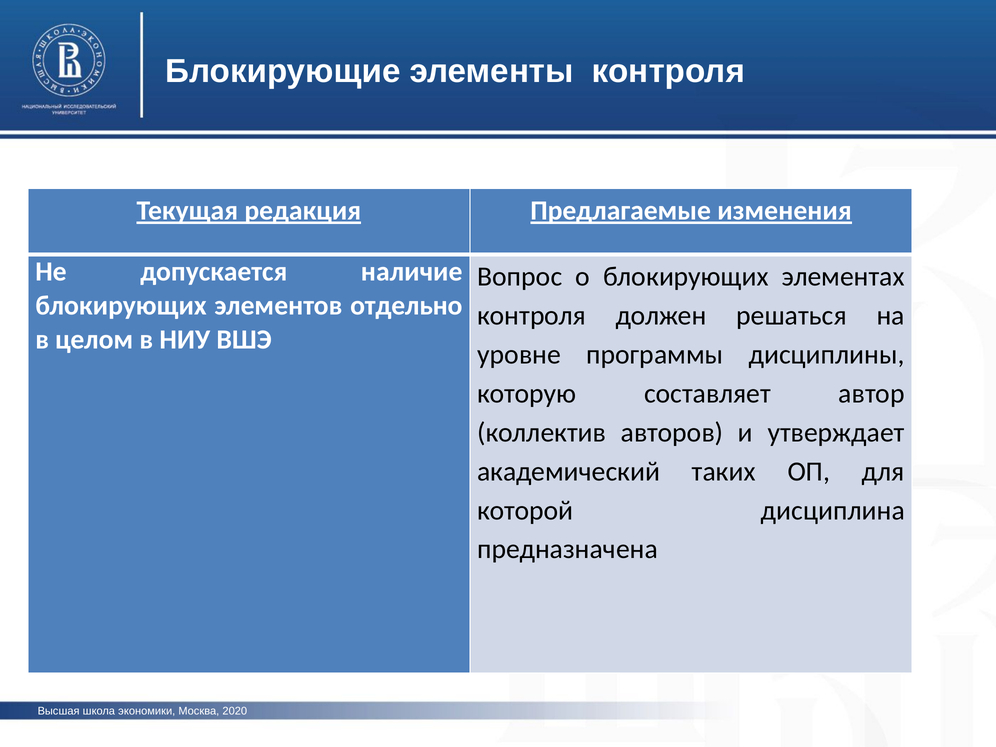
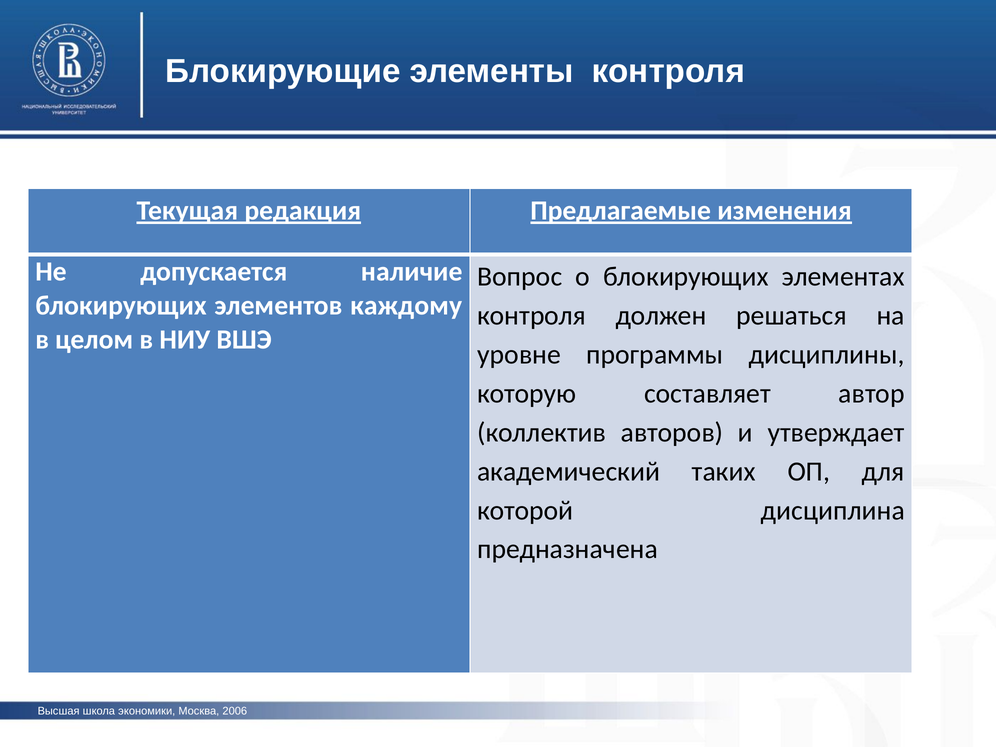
отдельно: отдельно -> каждому (406, 306)
2020: 2020 -> 2006 (235, 711)
